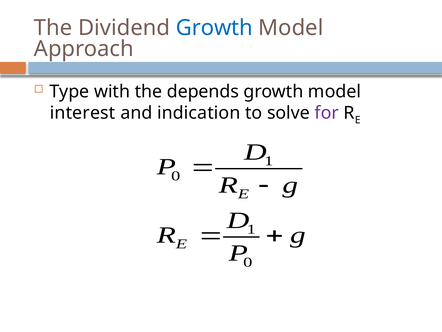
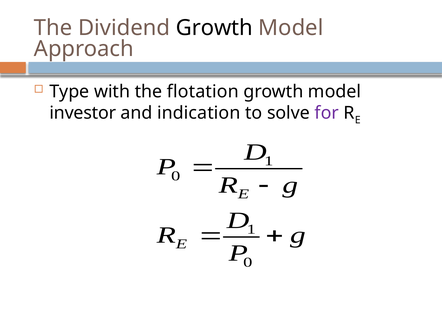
Growth colour: blue -> black (214, 28)
depends: depends -> flotation (203, 91)
interest: interest -> investor (83, 113)
